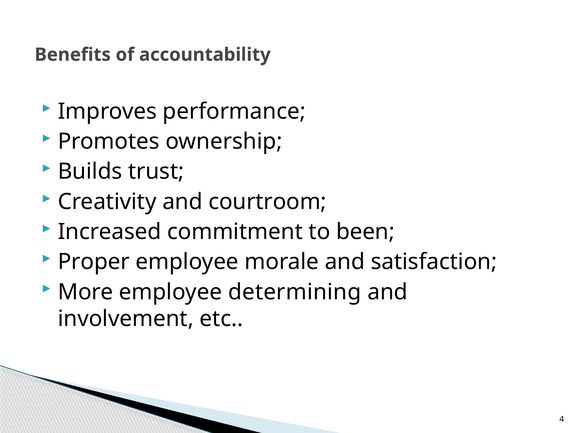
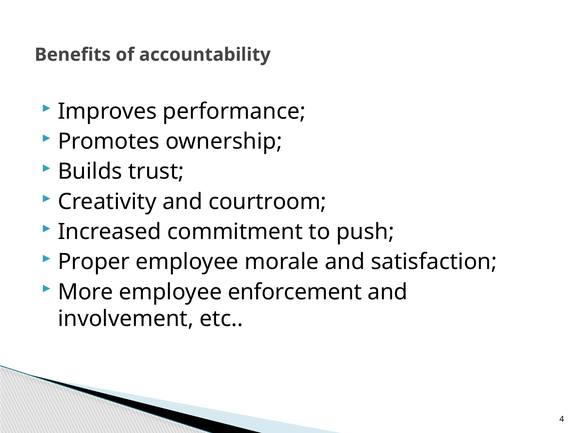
been: been -> push (365, 232)
determining: determining -> enforcement (295, 292)
